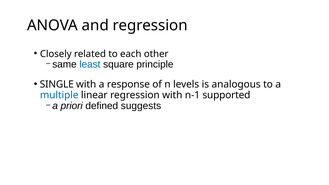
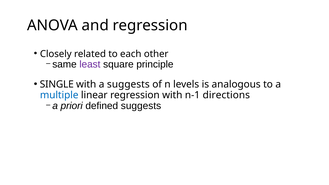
least colour: blue -> purple (90, 64)
a response: response -> suggests (128, 84)
supported: supported -> directions (226, 95)
